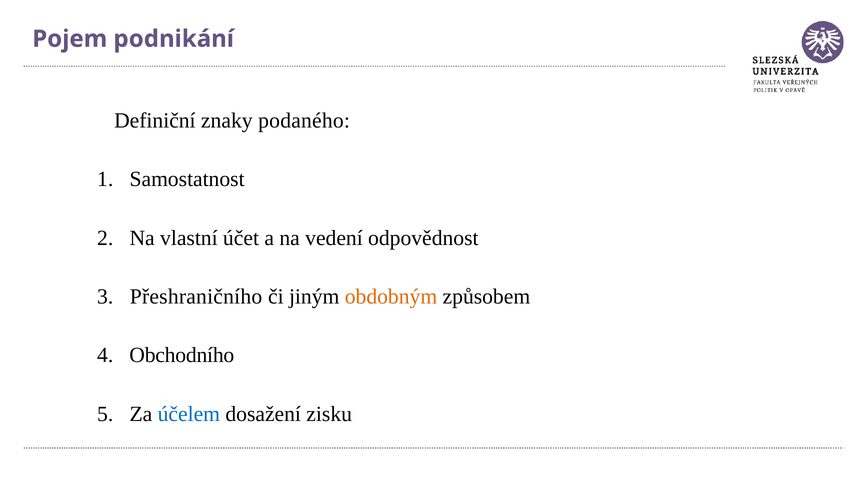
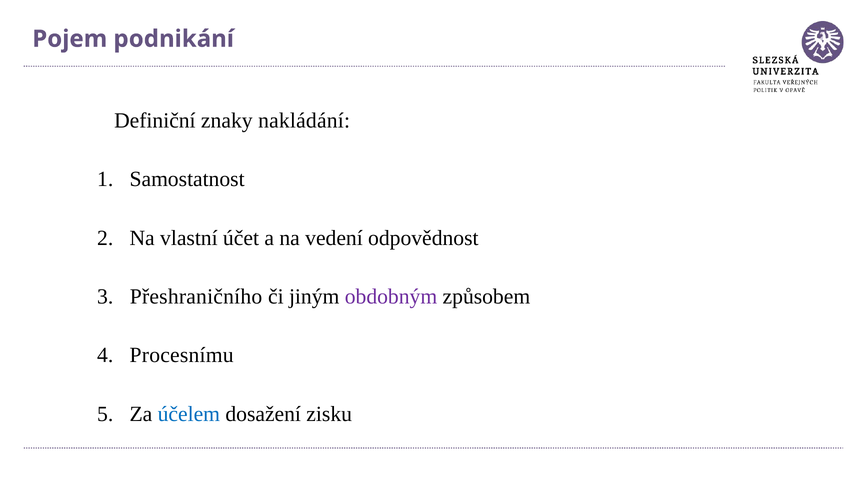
podaného: podaného -> nakládání (304, 120)
obdobným colour: orange -> purple (391, 296)
Obchodního: Obchodního -> Procesnímu (182, 355)
